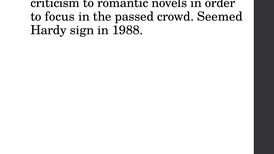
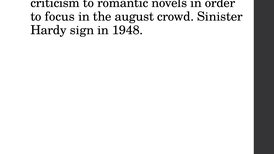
passed: passed -> august (134, 17)
Seemed: Seemed -> Sinister (220, 17)
1988: 1988 -> 1948 (128, 30)
